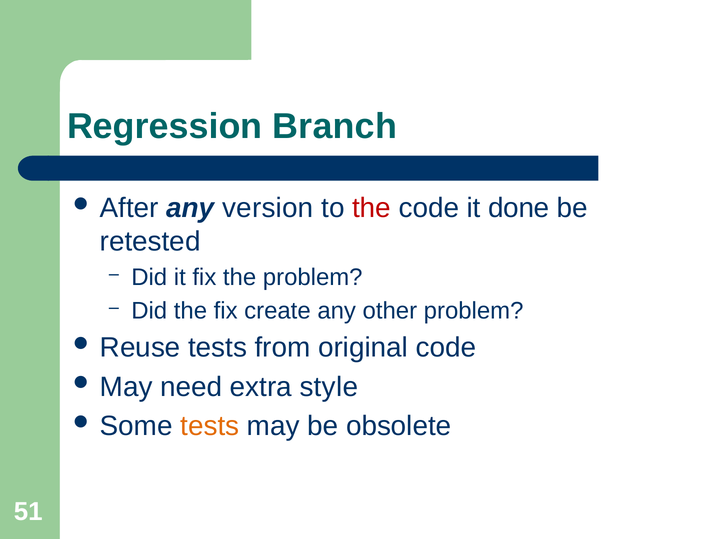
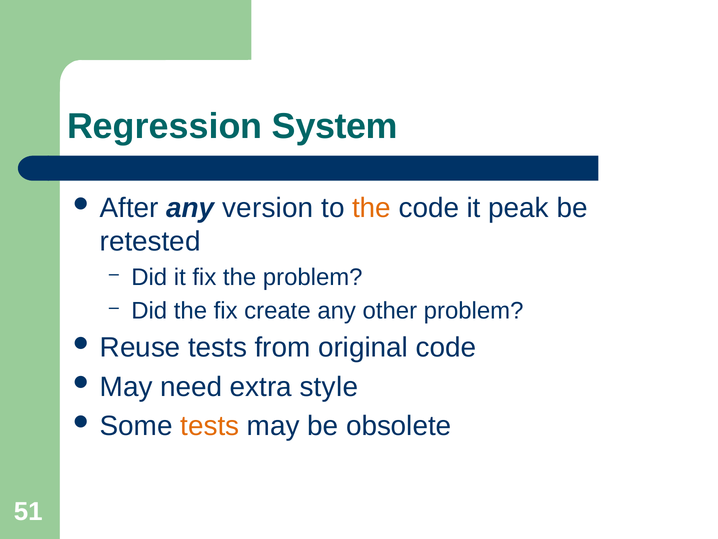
Branch: Branch -> System (335, 126)
the colour: red -> orange (372, 208)
done: done -> peak (519, 208)
